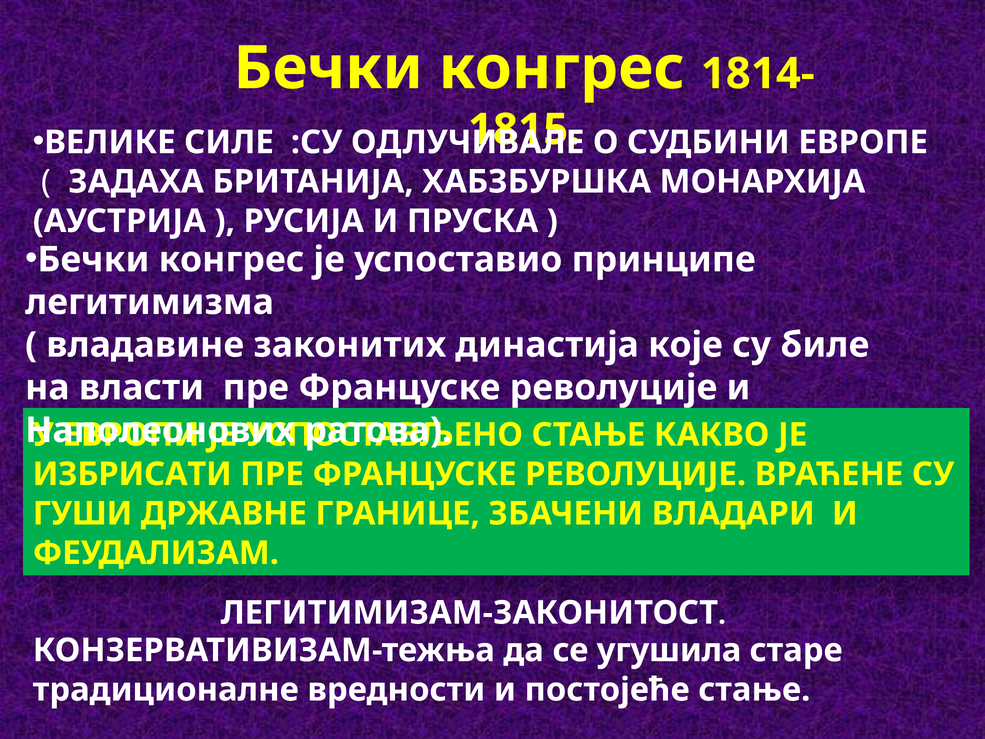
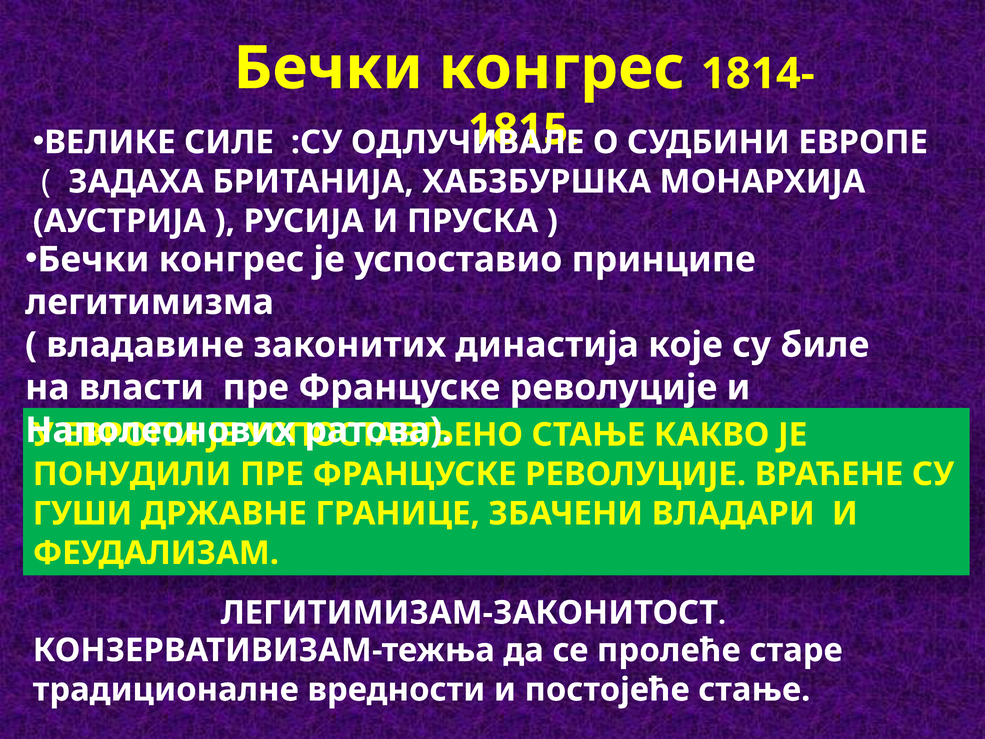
ИЗБРИСАТИ: ИЗБРИСАТИ -> ПОНУДИЛИ (132, 474)
угушила: угушила -> пролеће (669, 650)
